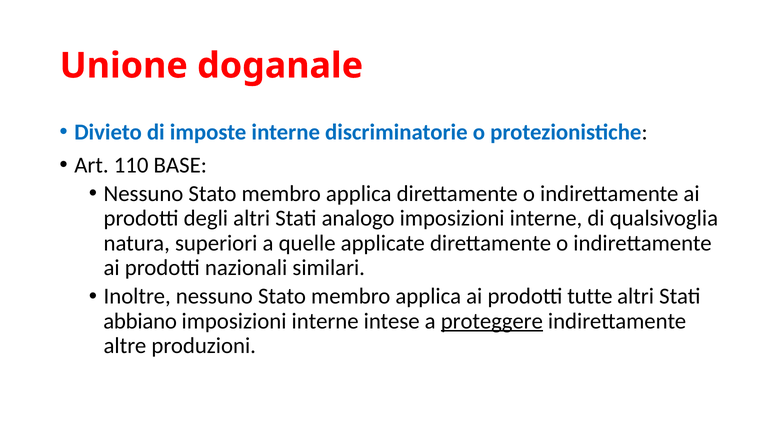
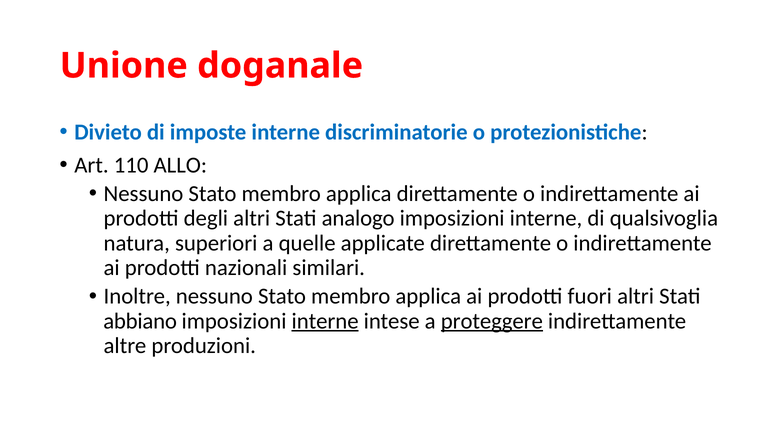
BASE: BASE -> ALLO (180, 165)
tutte: tutte -> fuori (590, 296)
interne underline: none -> present (325, 321)
